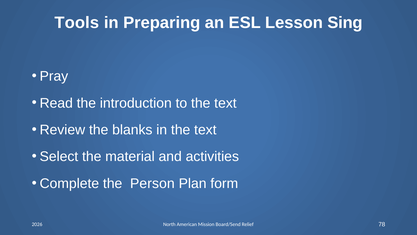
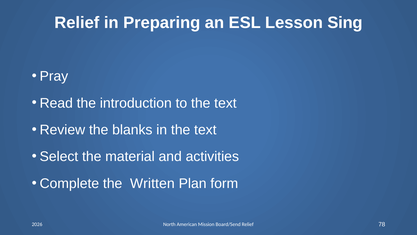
Tools: Tools -> Relief (77, 23)
Person: Person -> Written (152, 183)
